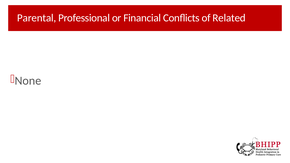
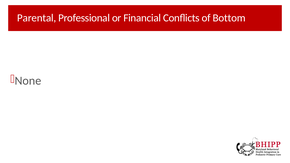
Related: Related -> Bottom (229, 18)
